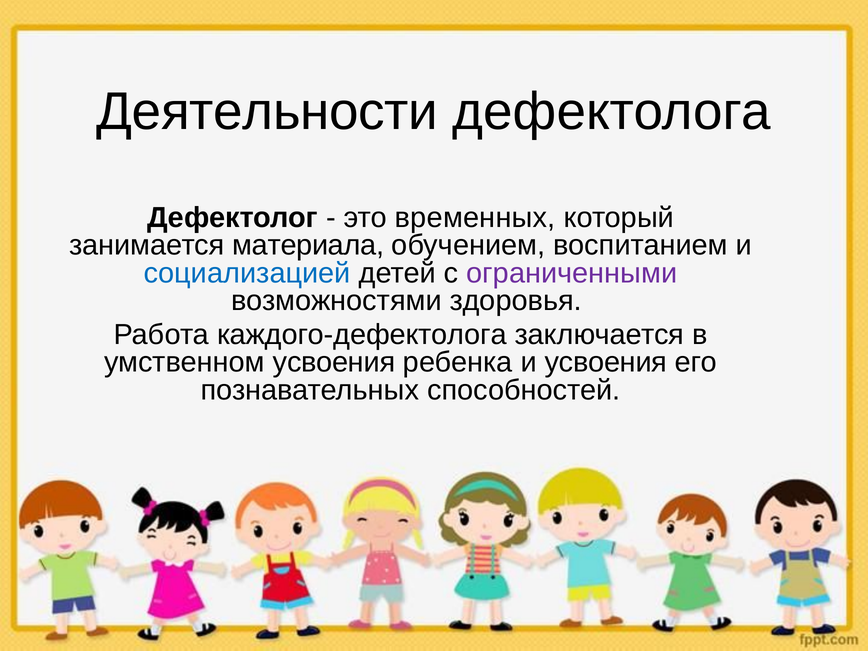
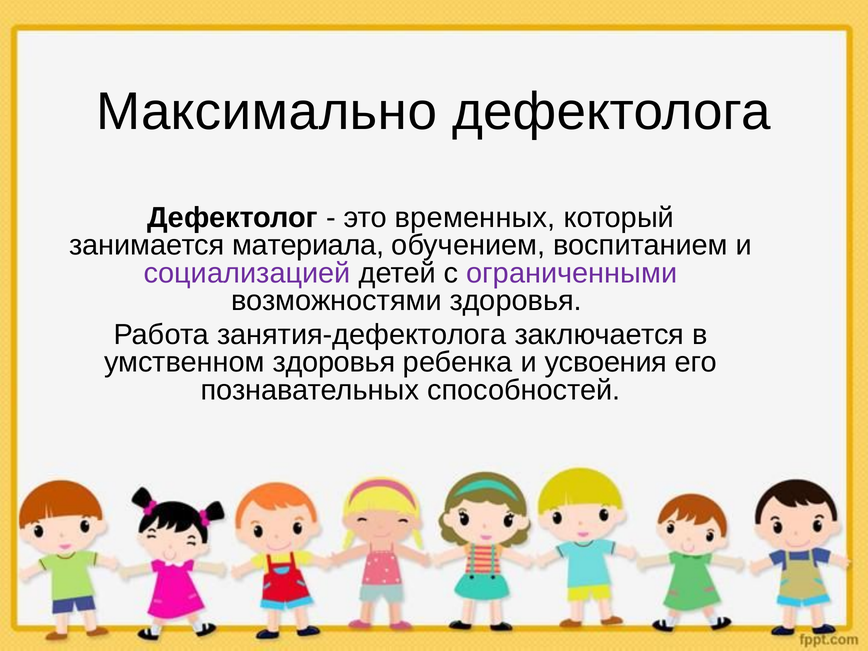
Деятельности: Деятельности -> Максимально (267, 112)
социализацией colour: blue -> purple (247, 273)
каждого-дефектолога: каждого-дефектолога -> занятия-дефектолога (362, 334)
умственном усвоения: усвоения -> здоровья (334, 362)
